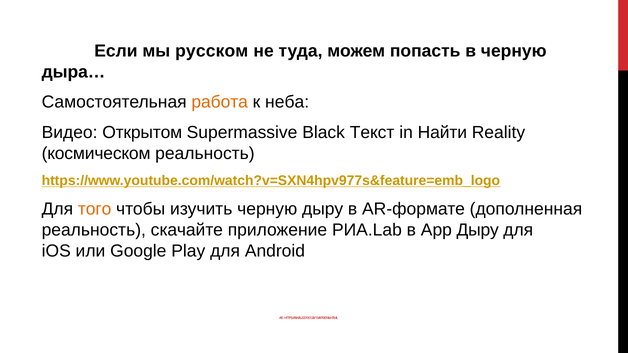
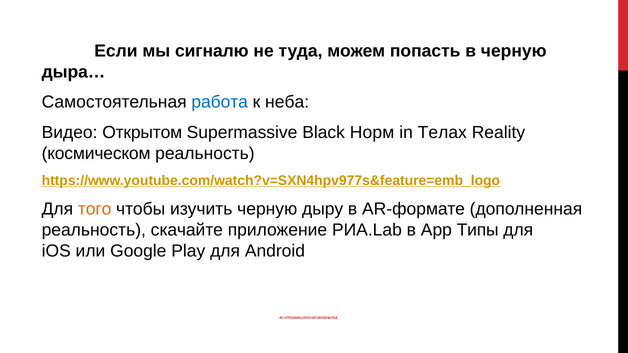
русском: русском -> сигналю (212, 51)
работа colour: orange -> blue (220, 102)
Текст: Текст -> Норм (372, 133)
Найти: Найти -> Телах (442, 133)
App Дыру: Дыру -> Типы (478, 230)
